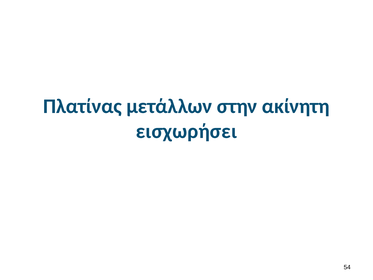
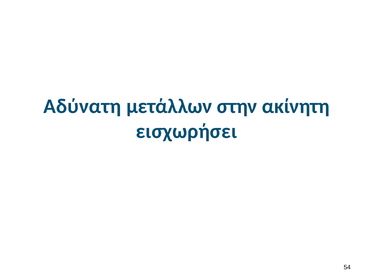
Πλατίνας: Πλατίνας -> Αδύνατη (82, 106)
